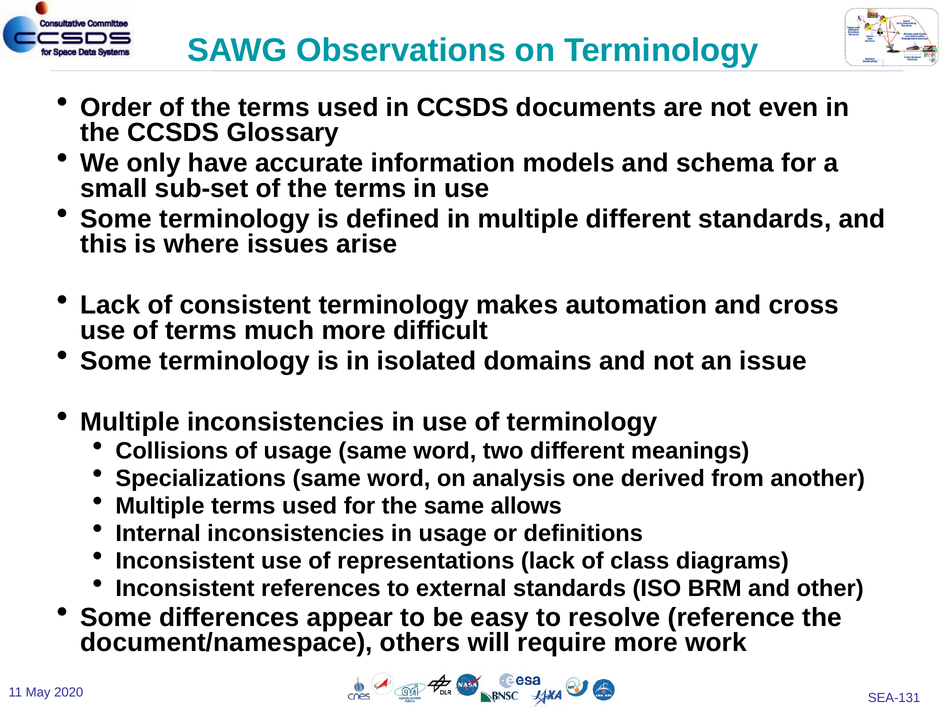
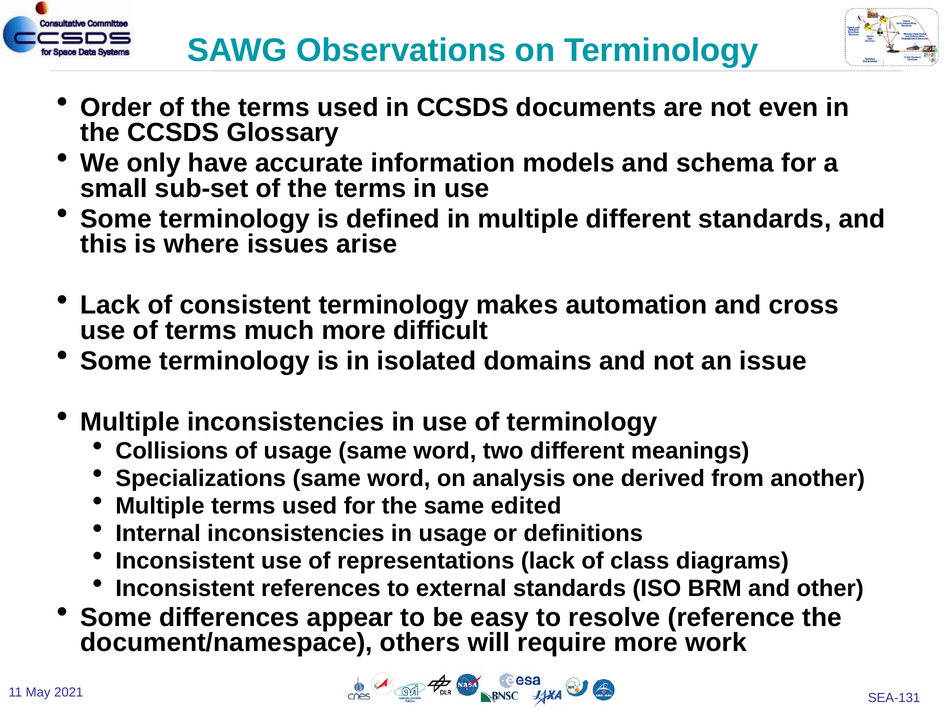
allows: allows -> edited (526, 506)
2020: 2020 -> 2021 (69, 693)
